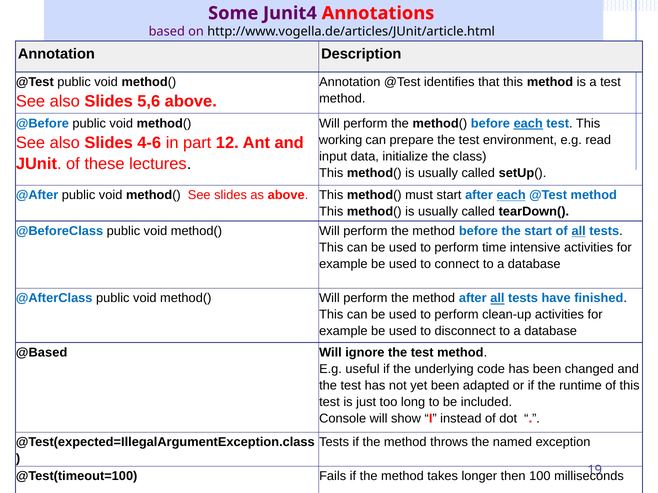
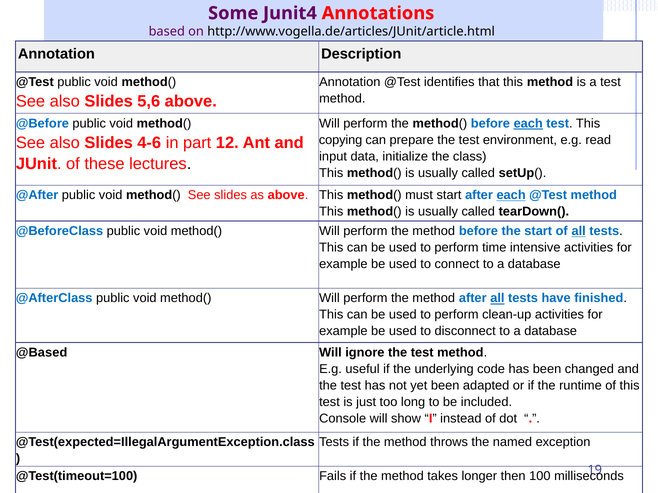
working: working -> copying (341, 140)
